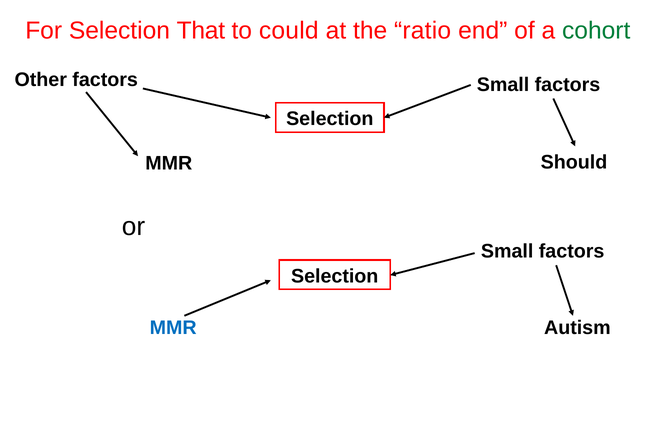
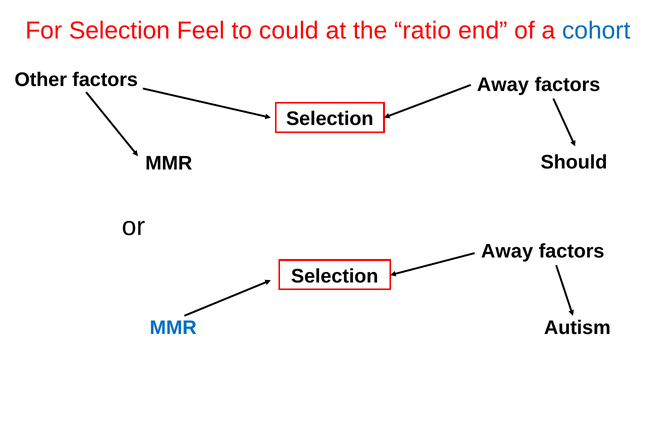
That: That -> Feel (201, 31)
cohort colour: green -> blue (596, 31)
factors Small: Small -> Away (503, 85)
Small: Small -> Away (507, 252)
